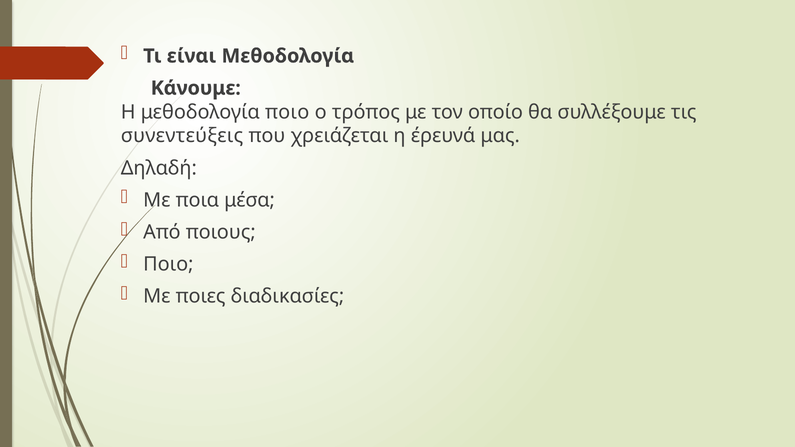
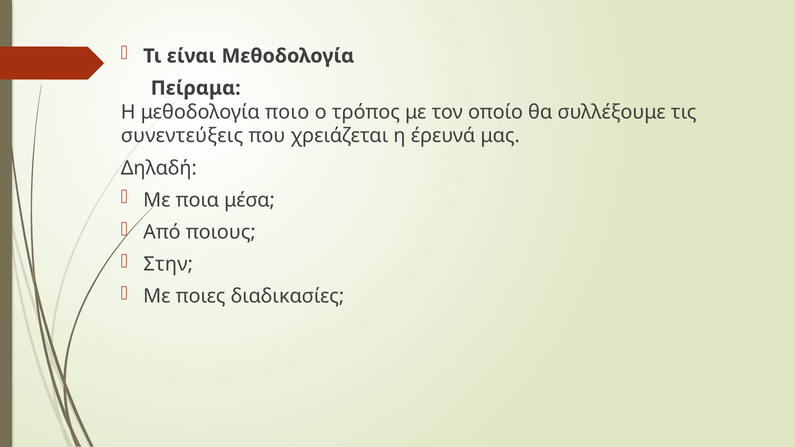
Κάνουμε: Κάνουμε -> Πείραμα (196, 88)
Ποιο: Ποιο -> Στην (168, 264)
